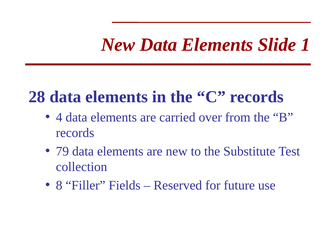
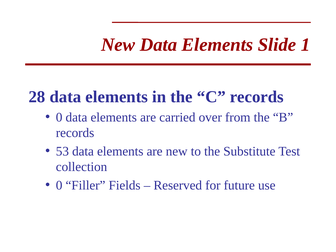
4: 4 -> 0 (59, 117)
79: 79 -> 53 (62, 151)
8: 8 -> 0 (59, 185)
